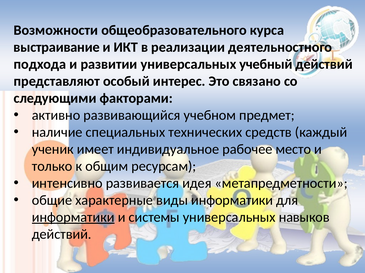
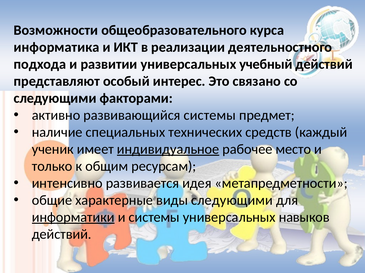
выстраивание: выстраивание -> информатика (56, 47)
развивающийся учебном: учебном -> системы (210, 116)
индивидуальное underline: none -> present (168, 150)
виды информатики: информатики -> следующими (232, 201)
